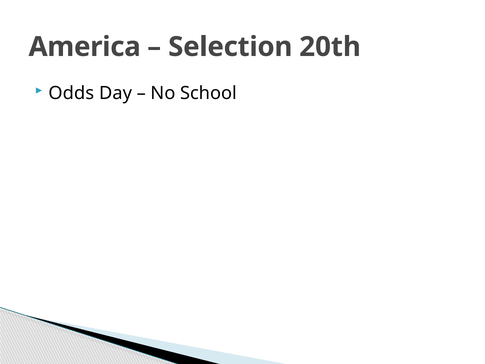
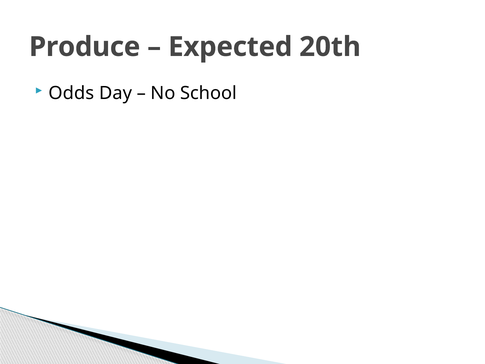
America: America -> Produce (85, 47)
Selection: Selection -> Expected (230, 47)
